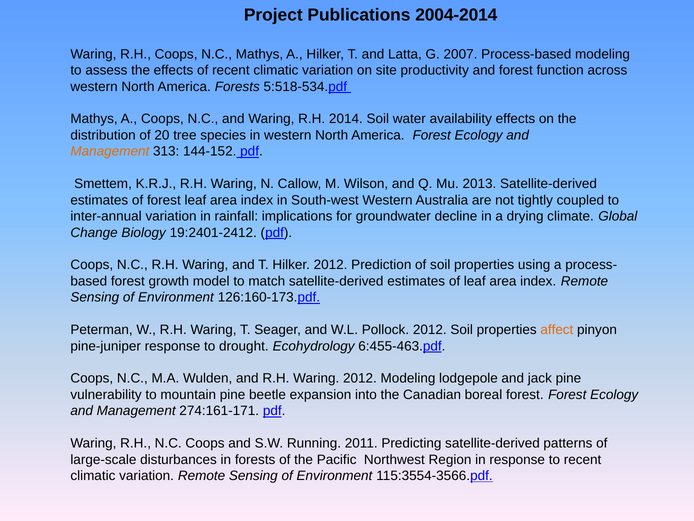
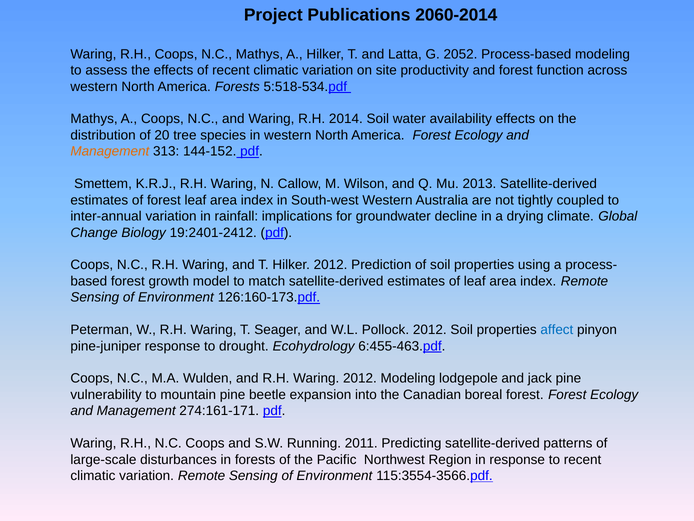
2004-2014: 2004-2014 -> 2060-2014 (456, 15)
2007: 2007 -> 2052 (461, 54)
affect colour: orange -> blue (557, 330)
